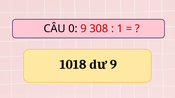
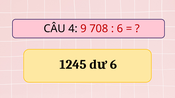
0: 0 -> 4 (73, 29)
308: 308 -> 708 (99, 29)
1: 1 -> 6 (120, 29)
1018: 1018 -> 1245 (73, 65)
9: 9 -> 6 (113, 65)
